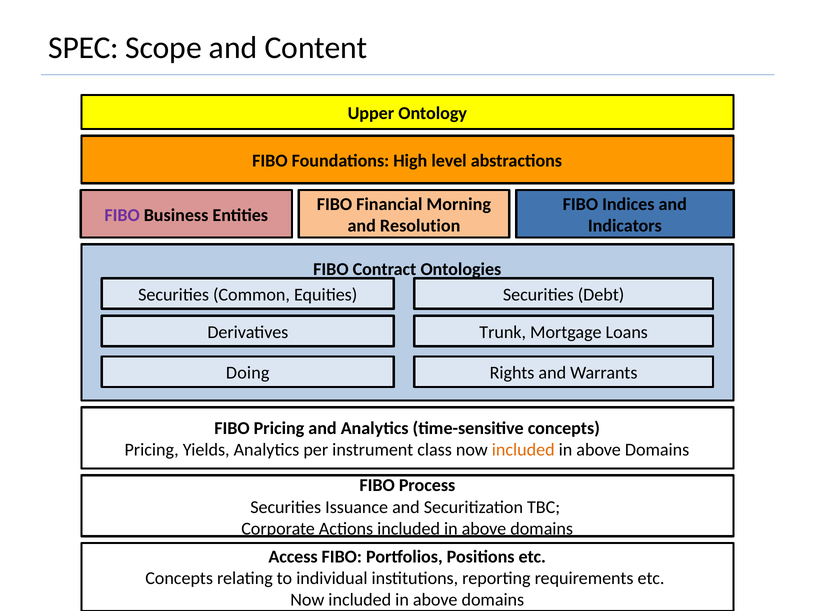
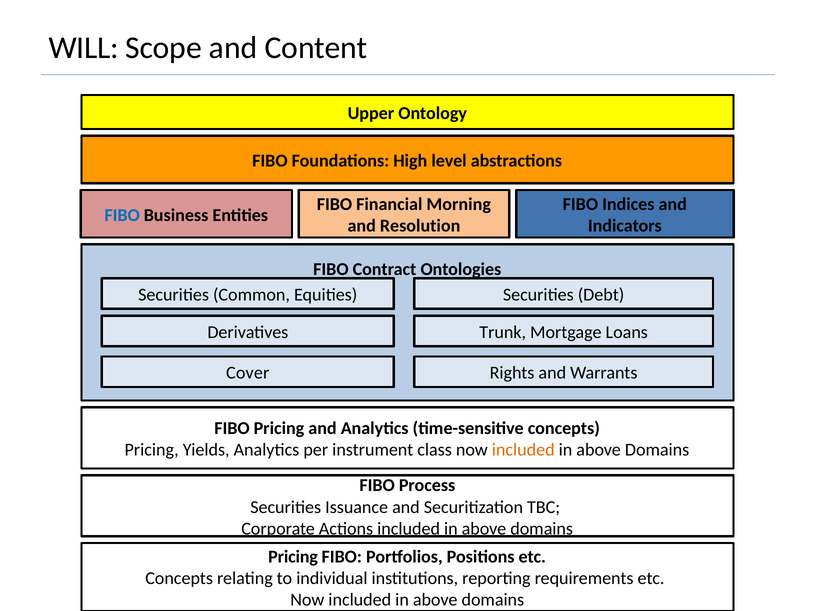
SPEC: SPEC -> WILL (84, 48)
FIBO colour: purple -> blue (122, 215)
Doing: Doing -> Cover (248, 373)
Access: Access -> Pricing (293, 557)
